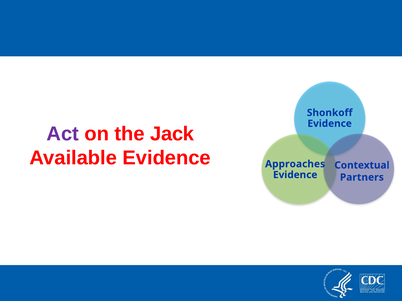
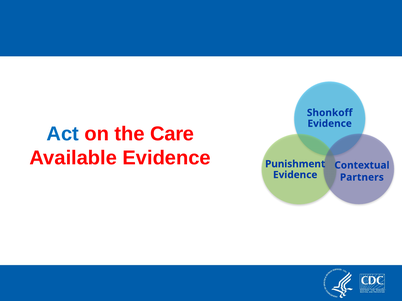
Act colour: purple -> blue (63, 134)
Jack: Jack -> Care (172, 134)
Approaches: Approaches -> Punishment (295, 164)
